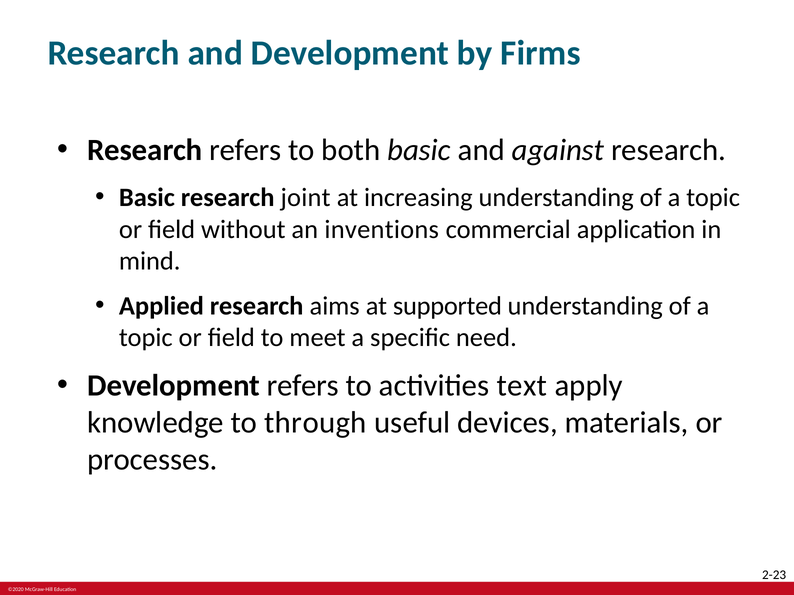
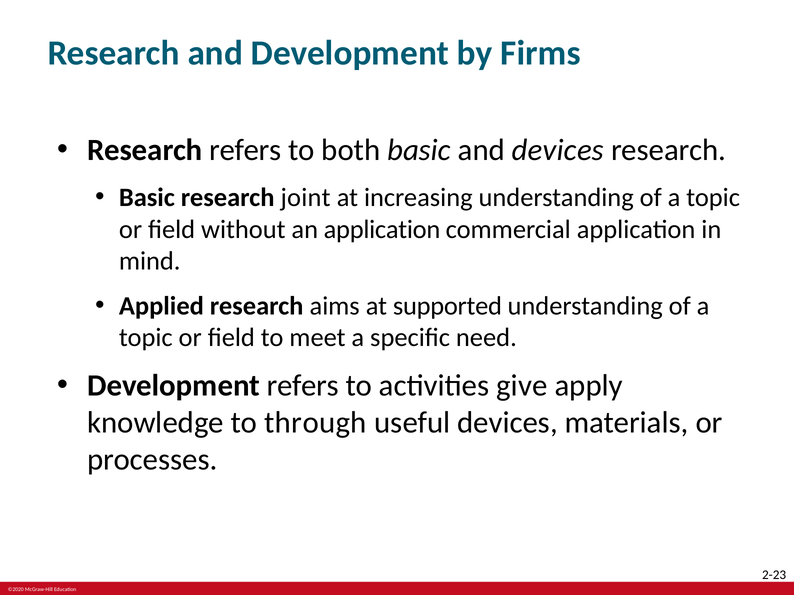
and against: against -> devices (558, 150)
an inventions: inventions -> application (382, 229)
text: text -> give (522, 386)
